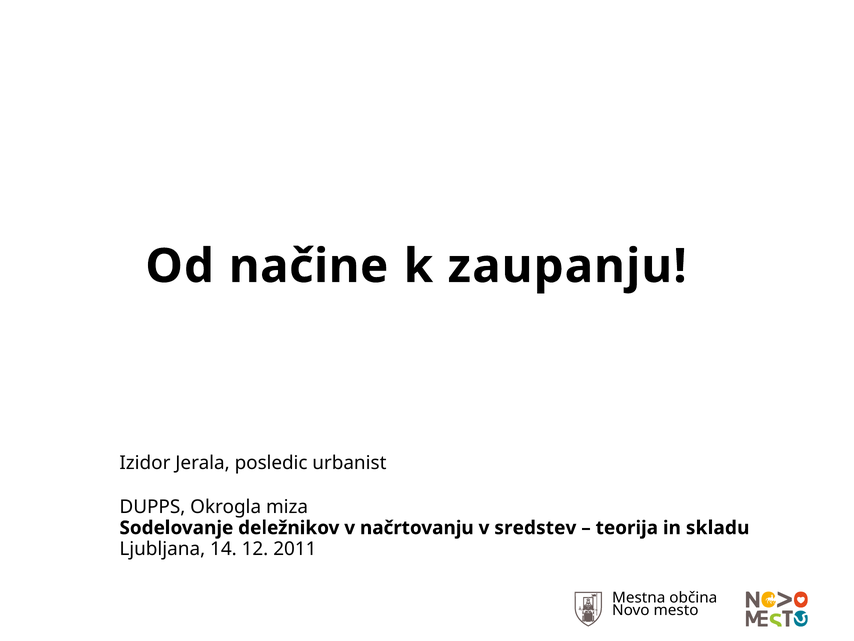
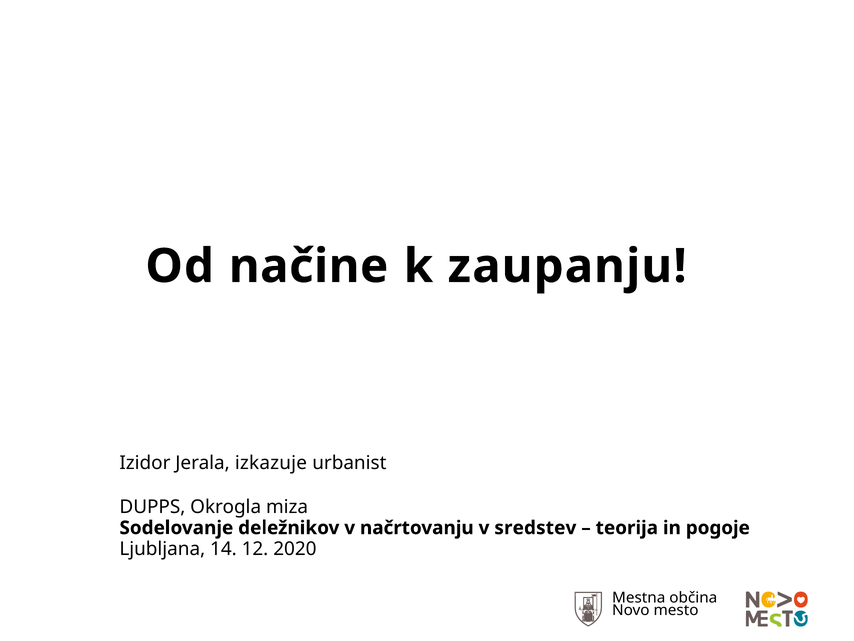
posledic: posledic -> izkazuje (271, 463)
skladu: skladu -> pogoje (718, 527)
2011: 2011 -> 2020 (295, 548)
